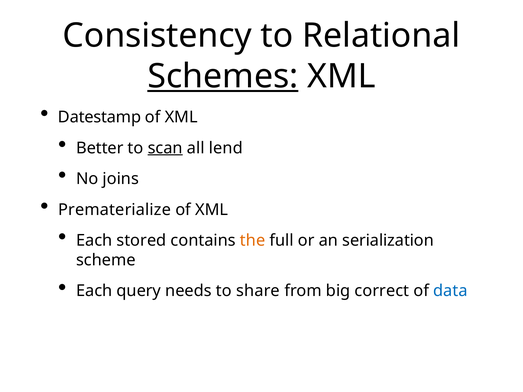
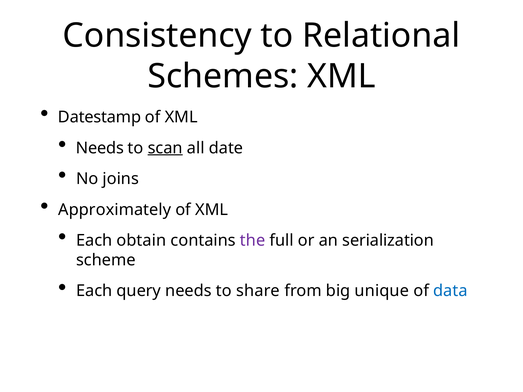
Schemes underline: present -> none (223, 76)
Better: Better -> Needs (100, 148)
lend: lend -> date (226, 148)
Prematerialize: Prematerialize -> Approximately (115, 210)
stored: stored -> obtain (141, 241)
the colour: orange -> purple (253, 241)
correct: correct -> unique (382, 291)
